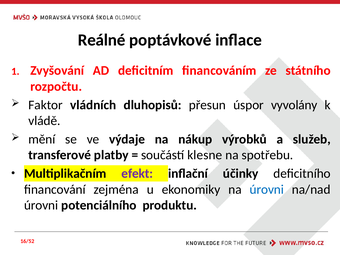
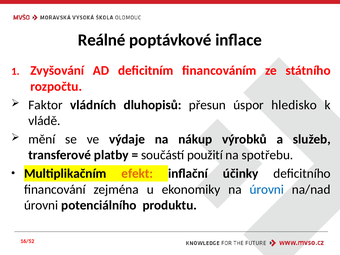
vyvolány: vyvolány -> hledisko (294, 105)
klesne: klesne -> použití (205, 155)
efekt colour: purple -> orange (137, 174)
